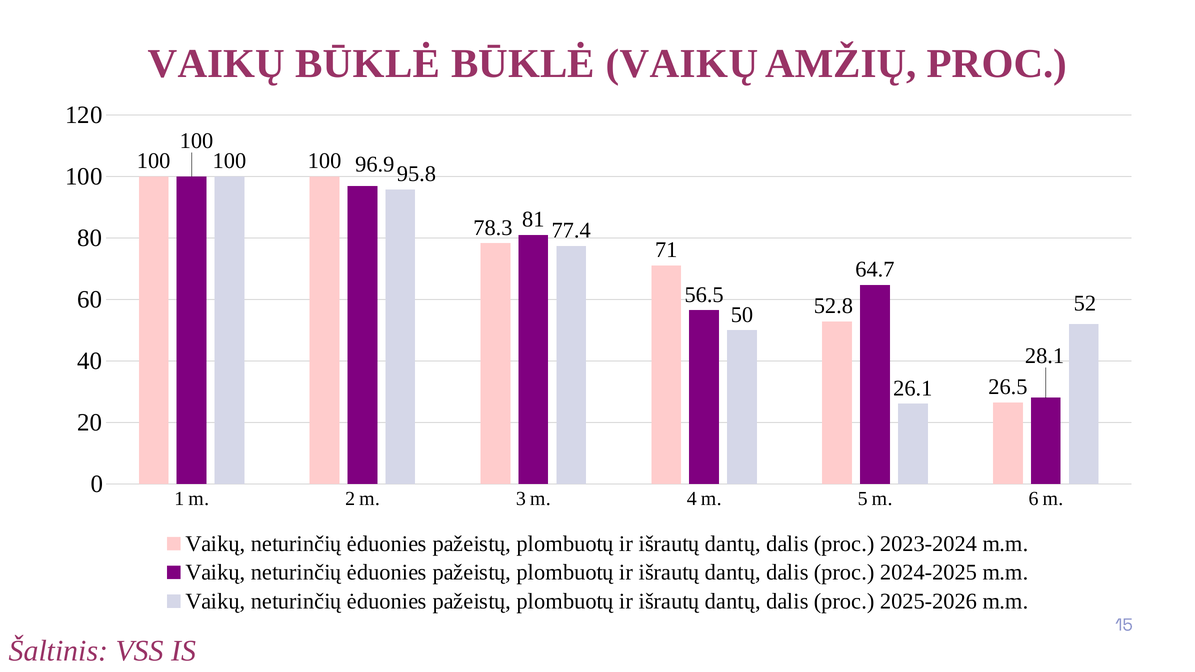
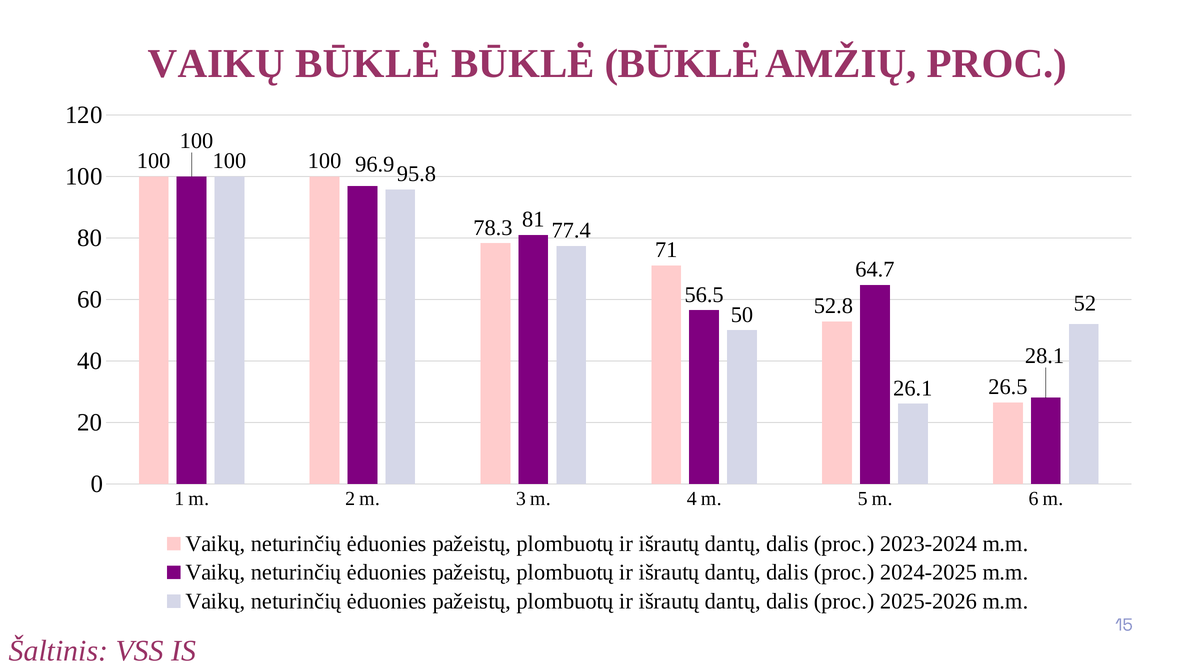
VAIKŲ: VAIKŲ -> BŪKLĖ (682, 64)
